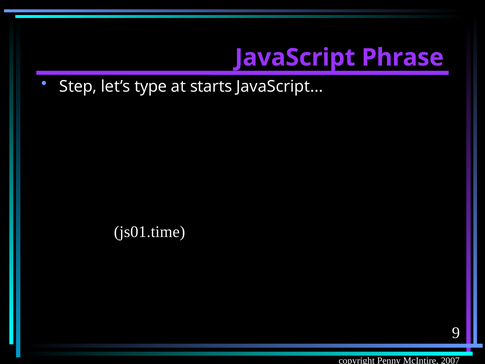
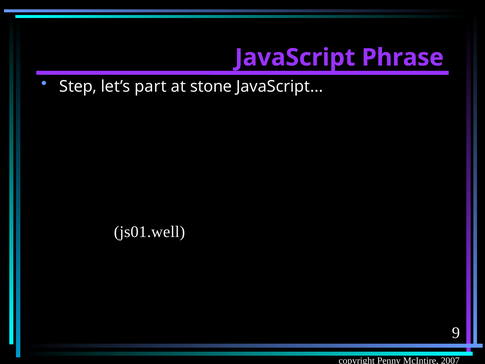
type: type -> part (151, 86)
starts: starts -> stone (211, 86)
js01.time: js01.time -> js01.well (149, 232)
